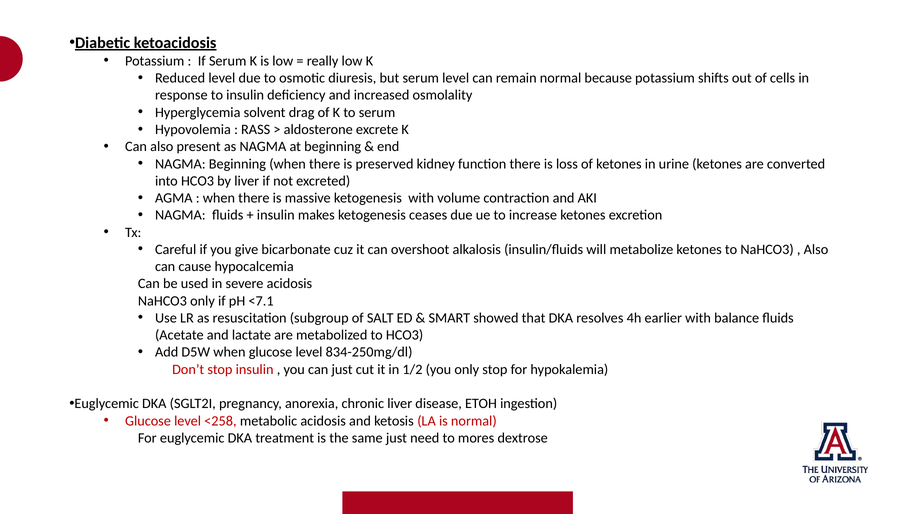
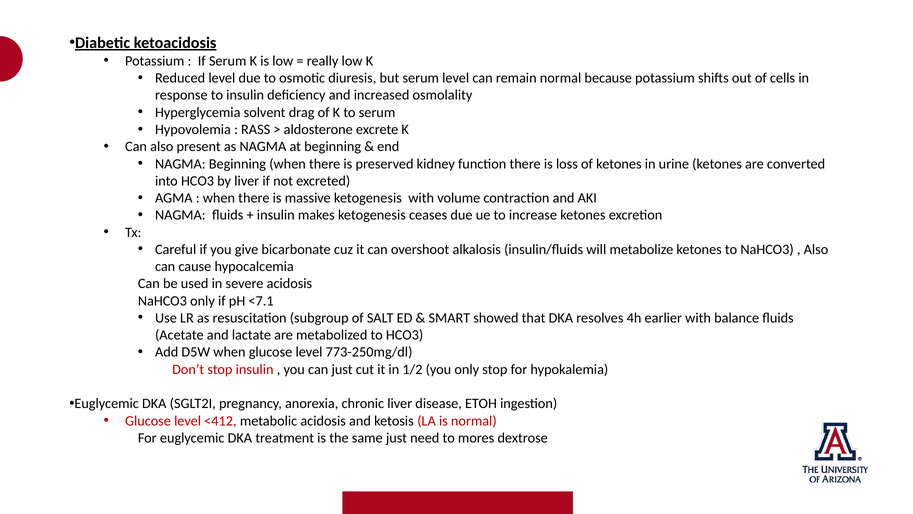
834-250mg/dl: 834-250mg/dl -> 773-250mg/dl (369, 352)
<258: <258 -> <412 (220, 420)
